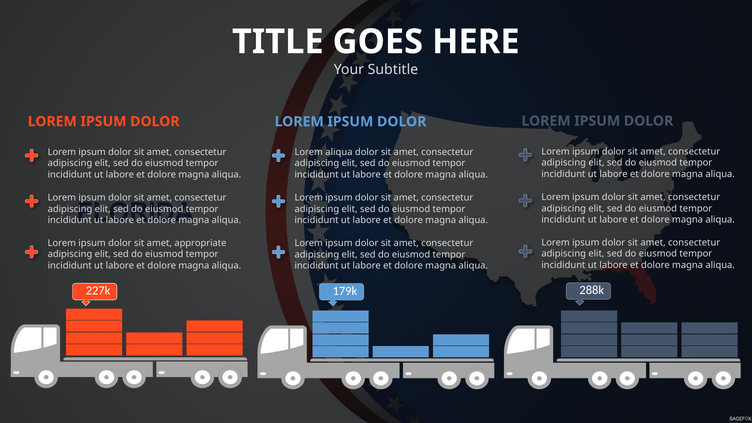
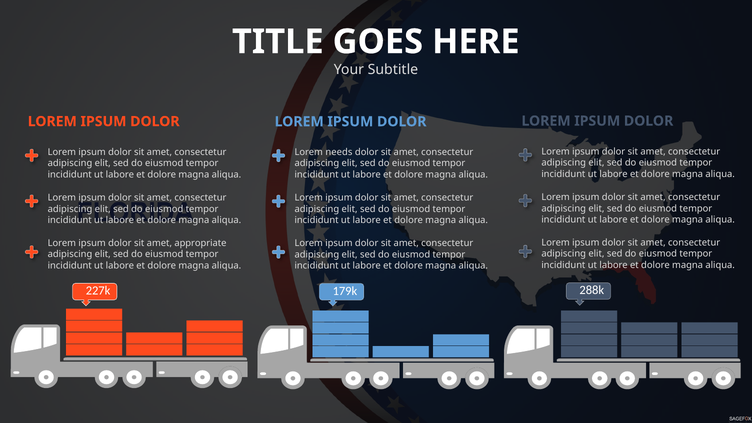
Lorem aliqua: aliqua -> needs (339, 152)
